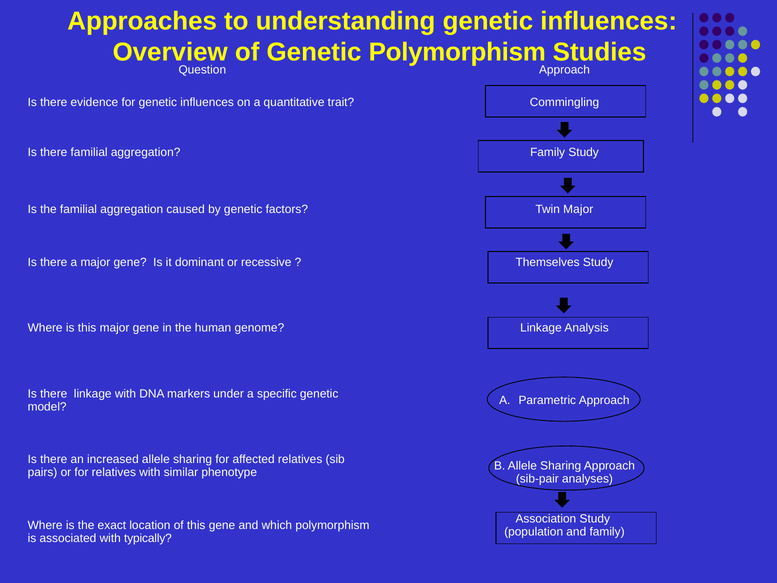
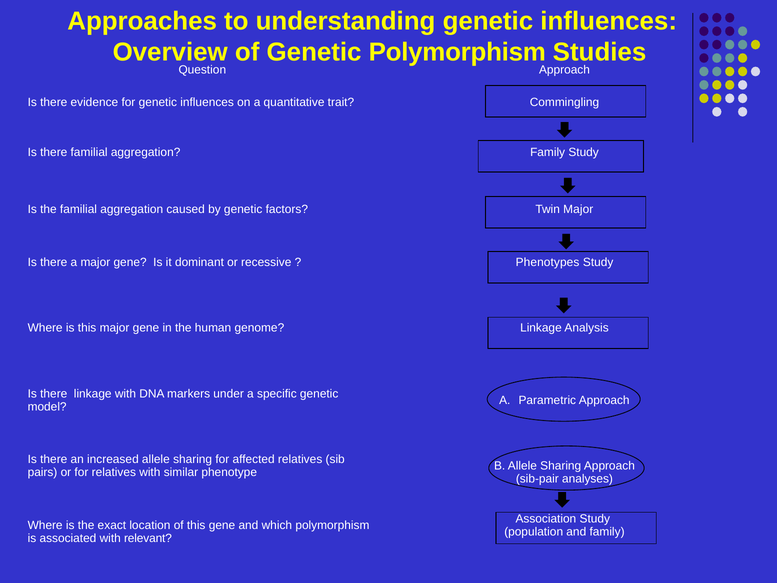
Themselves: Themselves -> Phenotypes (548, 262)
typically: typically -> relevant (148, 538)
